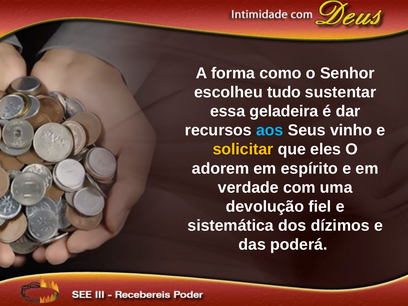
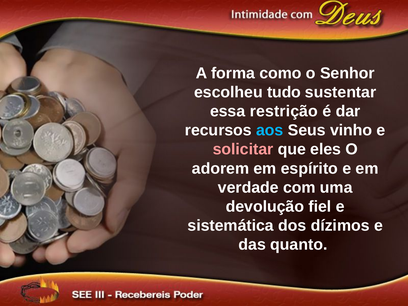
geladeira: geladeira -> restrição (284, 111)
solicitar colour: yellow -> pink (243, 149)
poderá: poderá -> quanto (299, 245)
